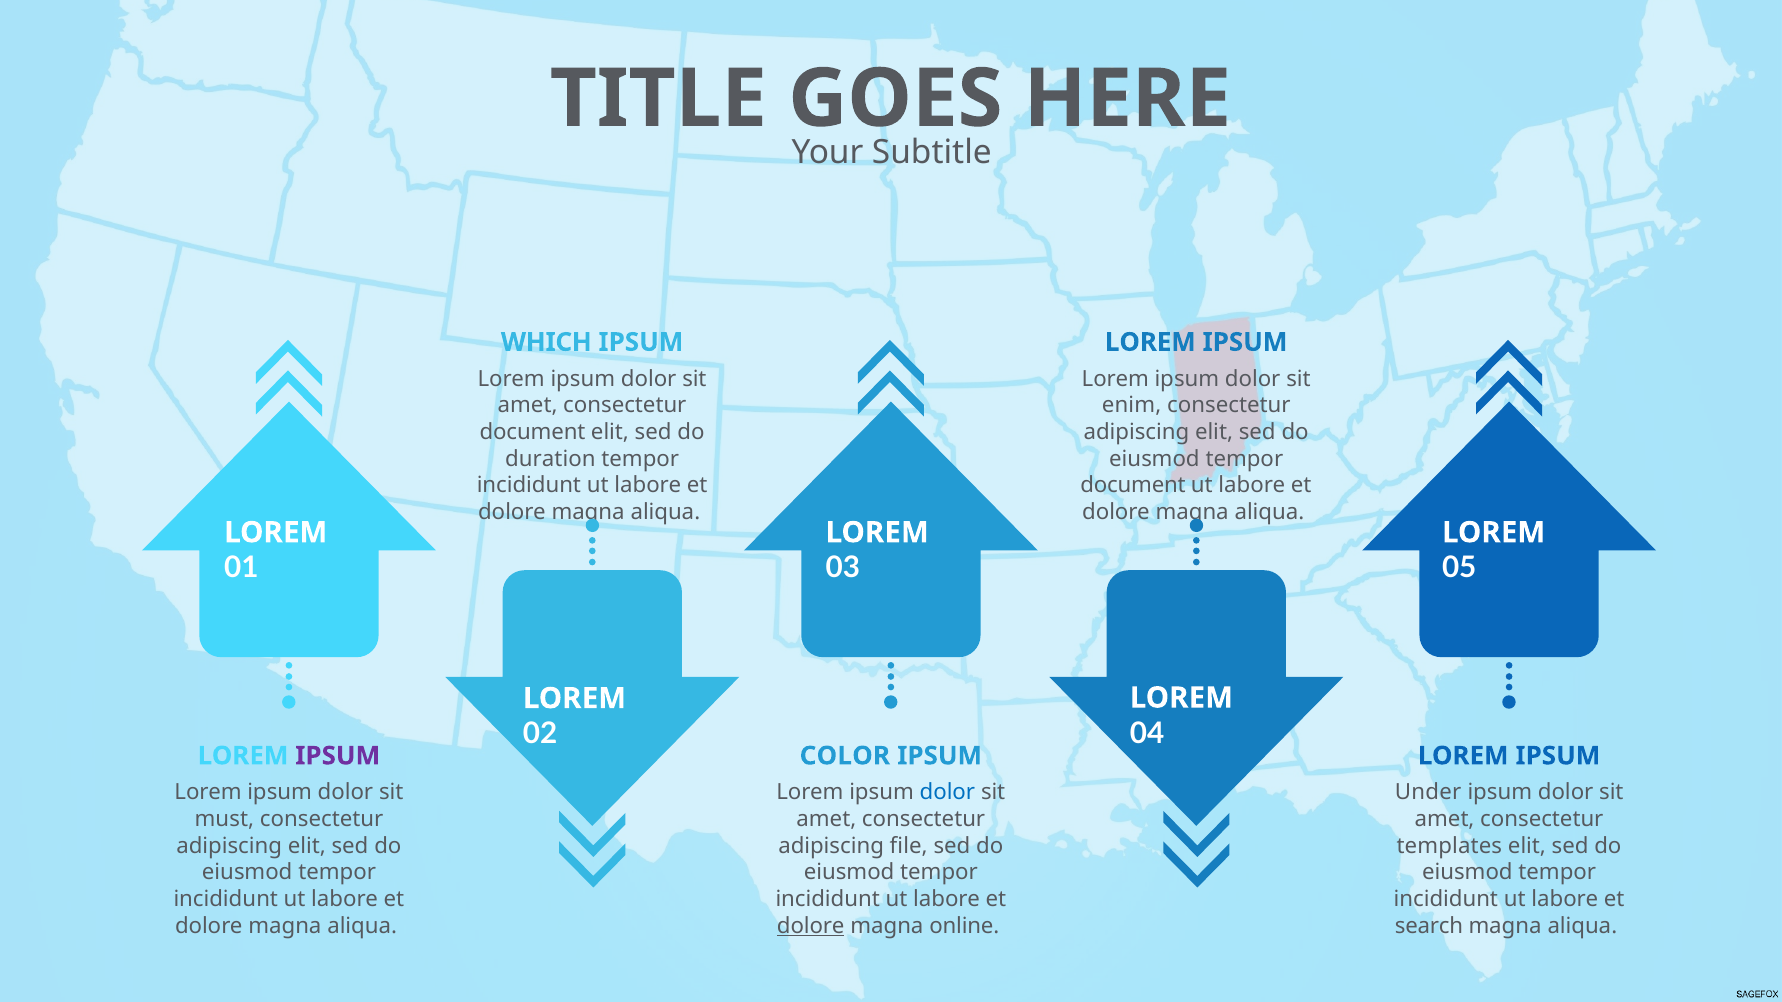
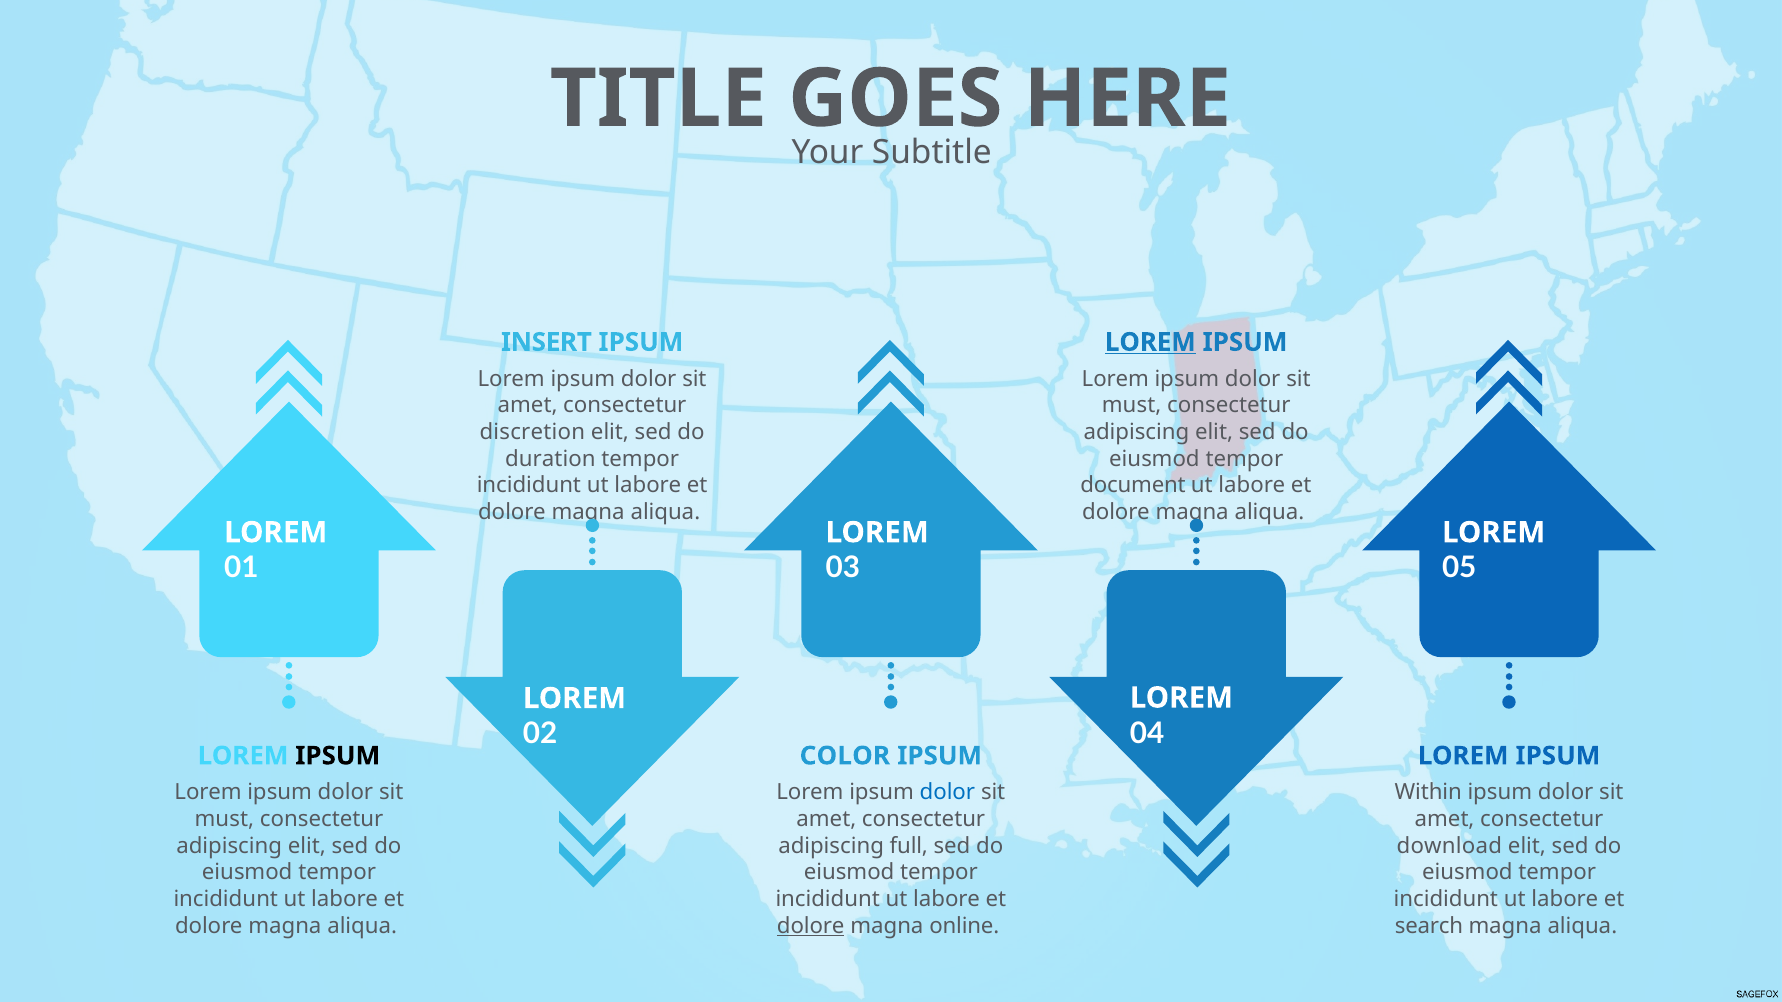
WHICH: WHICH -> INSERT (546, 342)
LOREM underline: none -> present (1150, 342)
enim: enim -> must (1132, 406)
document: document -> discretion (532, 432)
IPSUM colour: purple -> black (338, 756)
Under: Under -> Within (1428, 793)
file: file -> full (909, 846)
templates: templates -> download (1449, 846)
